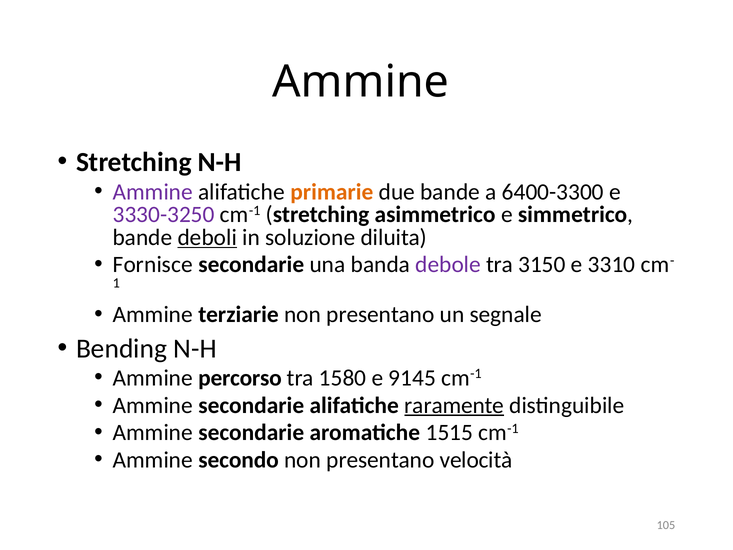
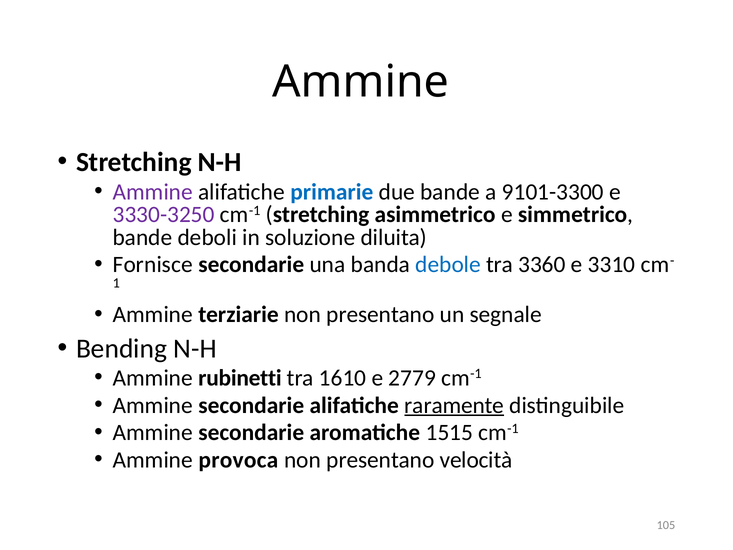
primarie colour: orange -> blue (332, 192)
6400-3300: 6400-3300 -> 9101-3300 (553, 192)
deboli underline: present -> none (207, 237)
debole colour: purple -> blue (448, 265)
3150: 3150 -> 3360 (542, 265)
percorso: percorso -> rubinetti (240, 378)
1580: 1580 -> 1610 (343, 378)
9145: 9145 -> 2779 (412, 378)
secondo: secondo -> provoca (238, 460)
